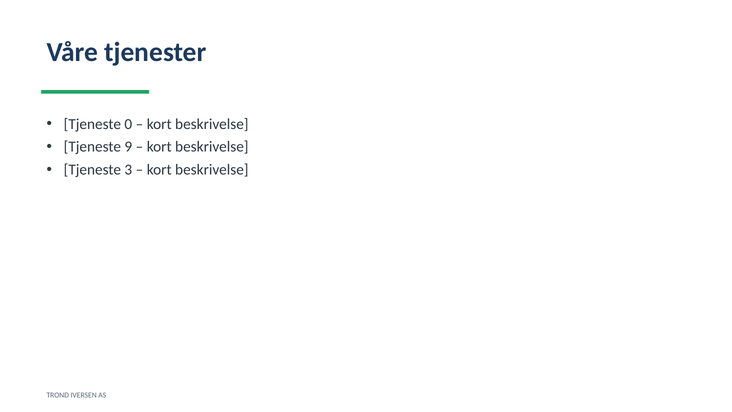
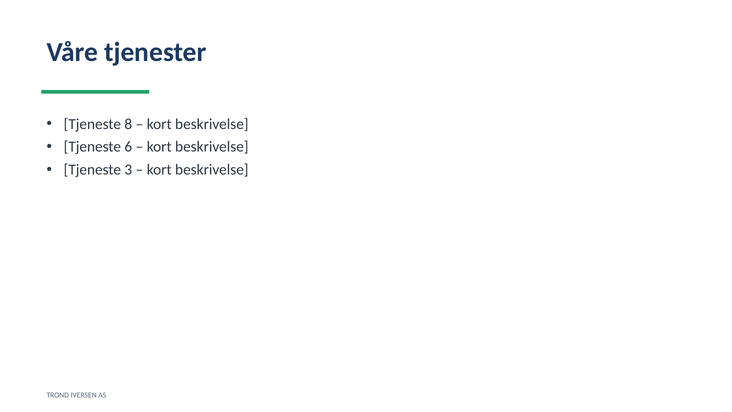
0: 0 -> 8 (128, 124)
9: 9 -> 6 (128, 147)
